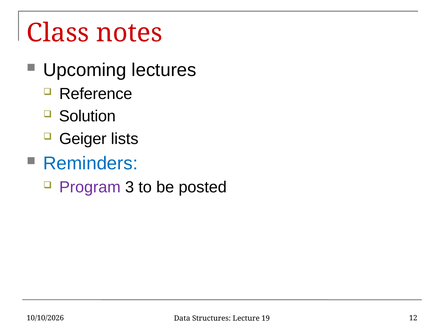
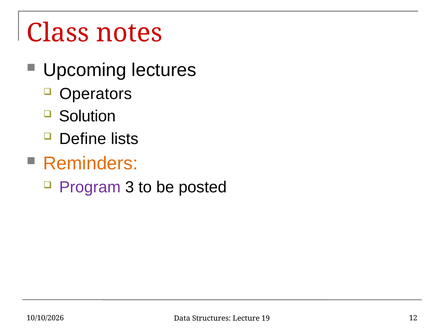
Reference: Reference -> Operators (96, 94)
Geiger: Geiger -> Define (83, 139)
Reminders colour: blue -> orange (91, 163)
